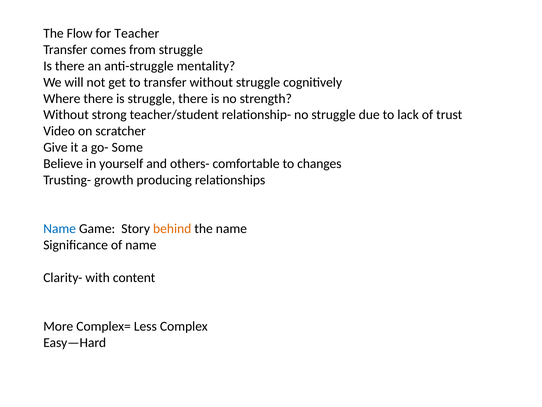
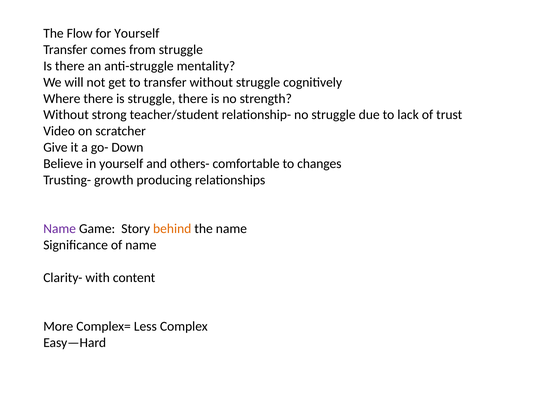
for Teacher: Teacher -> Yourself (137, 33)
Some: Some -> Down (127, 147)
Name colour: blue -> purple (60, 229)
